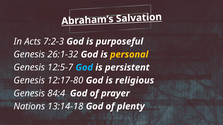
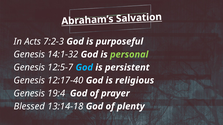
26:1-32: 26:1-32 -> 14:1-32 (63, 55)
personal colour: yellow -> light green (129, 55)
12:17-80: 12:17-80 -> 12:17-40 (65, 81)
84:4: 84:4 -> 19:4 (56, 94)
Nations: Nations -> Blessed (29, 107)
